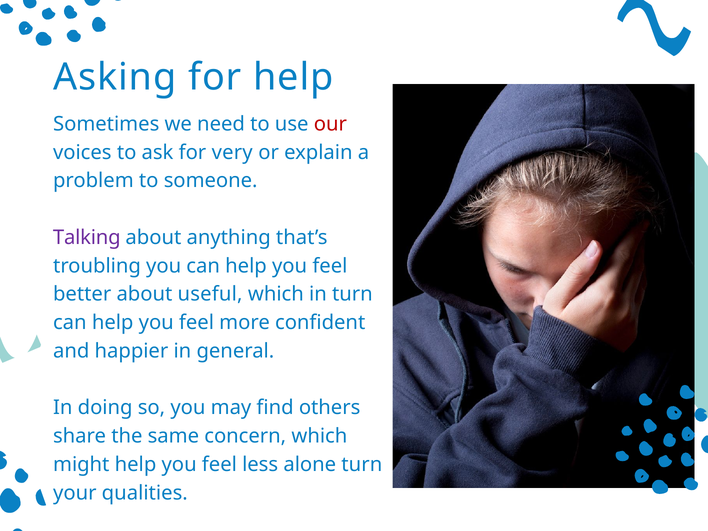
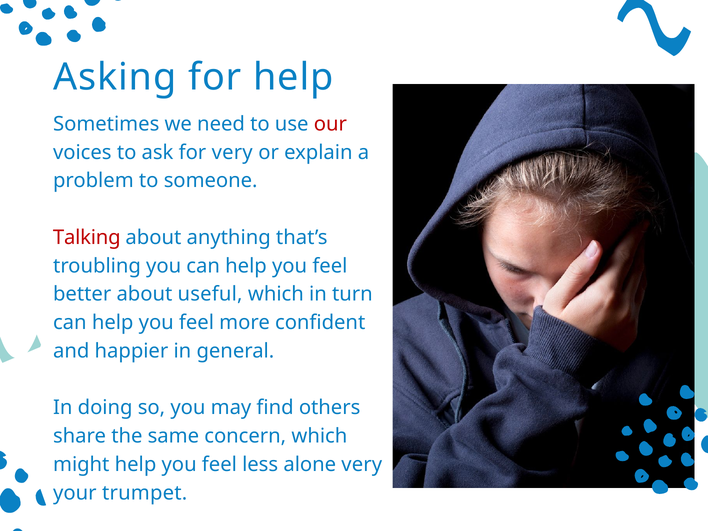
Talking colour: purple -> red (87, 238)
alone turn: turn -> very (362, 465)
qualities: qualities -> trumpet (145, 493)
